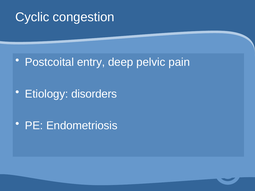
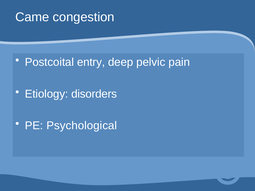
Cyclic: Cyclic -> Came (32, 17)
Endometriosis: Endometriosis -> Psychological (82, 126)
